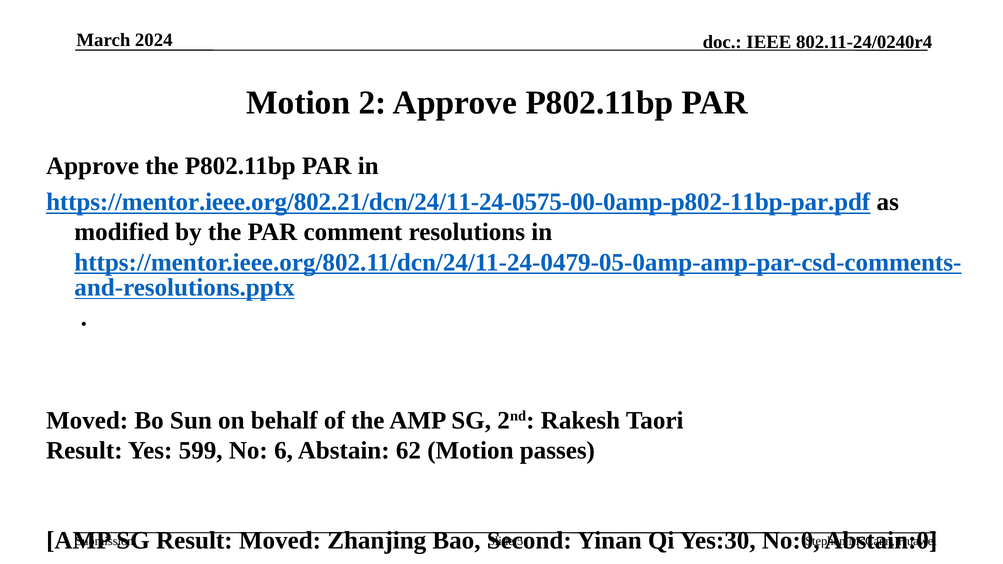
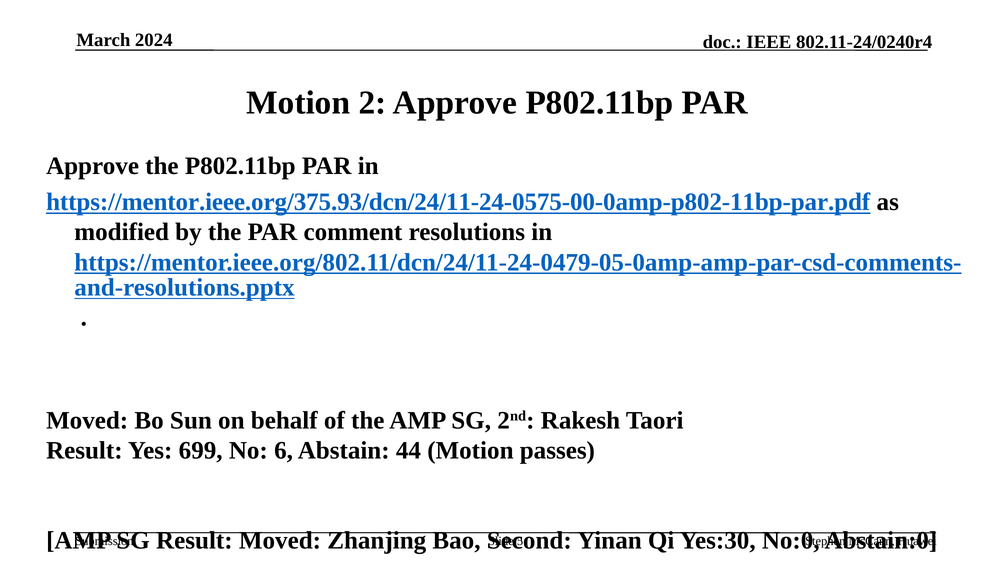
https://mentor.ieee.org/802.21/dcn/24/11-24-0575-00-0amp-p802-11bp-par.pdf: https://mentor.ieee.org/802.21/dcn/24/11-24-0575-00-0amp-p802-11bp-par.pdf -> https://mentor.ieee.org/375.93/dcn/24/11-24-0575-00-0amp-p802-11bp-par.pdf (458, 202)
599: 599 -> 699 (201, 450)
62: 62 -> 44 (408, 450)
